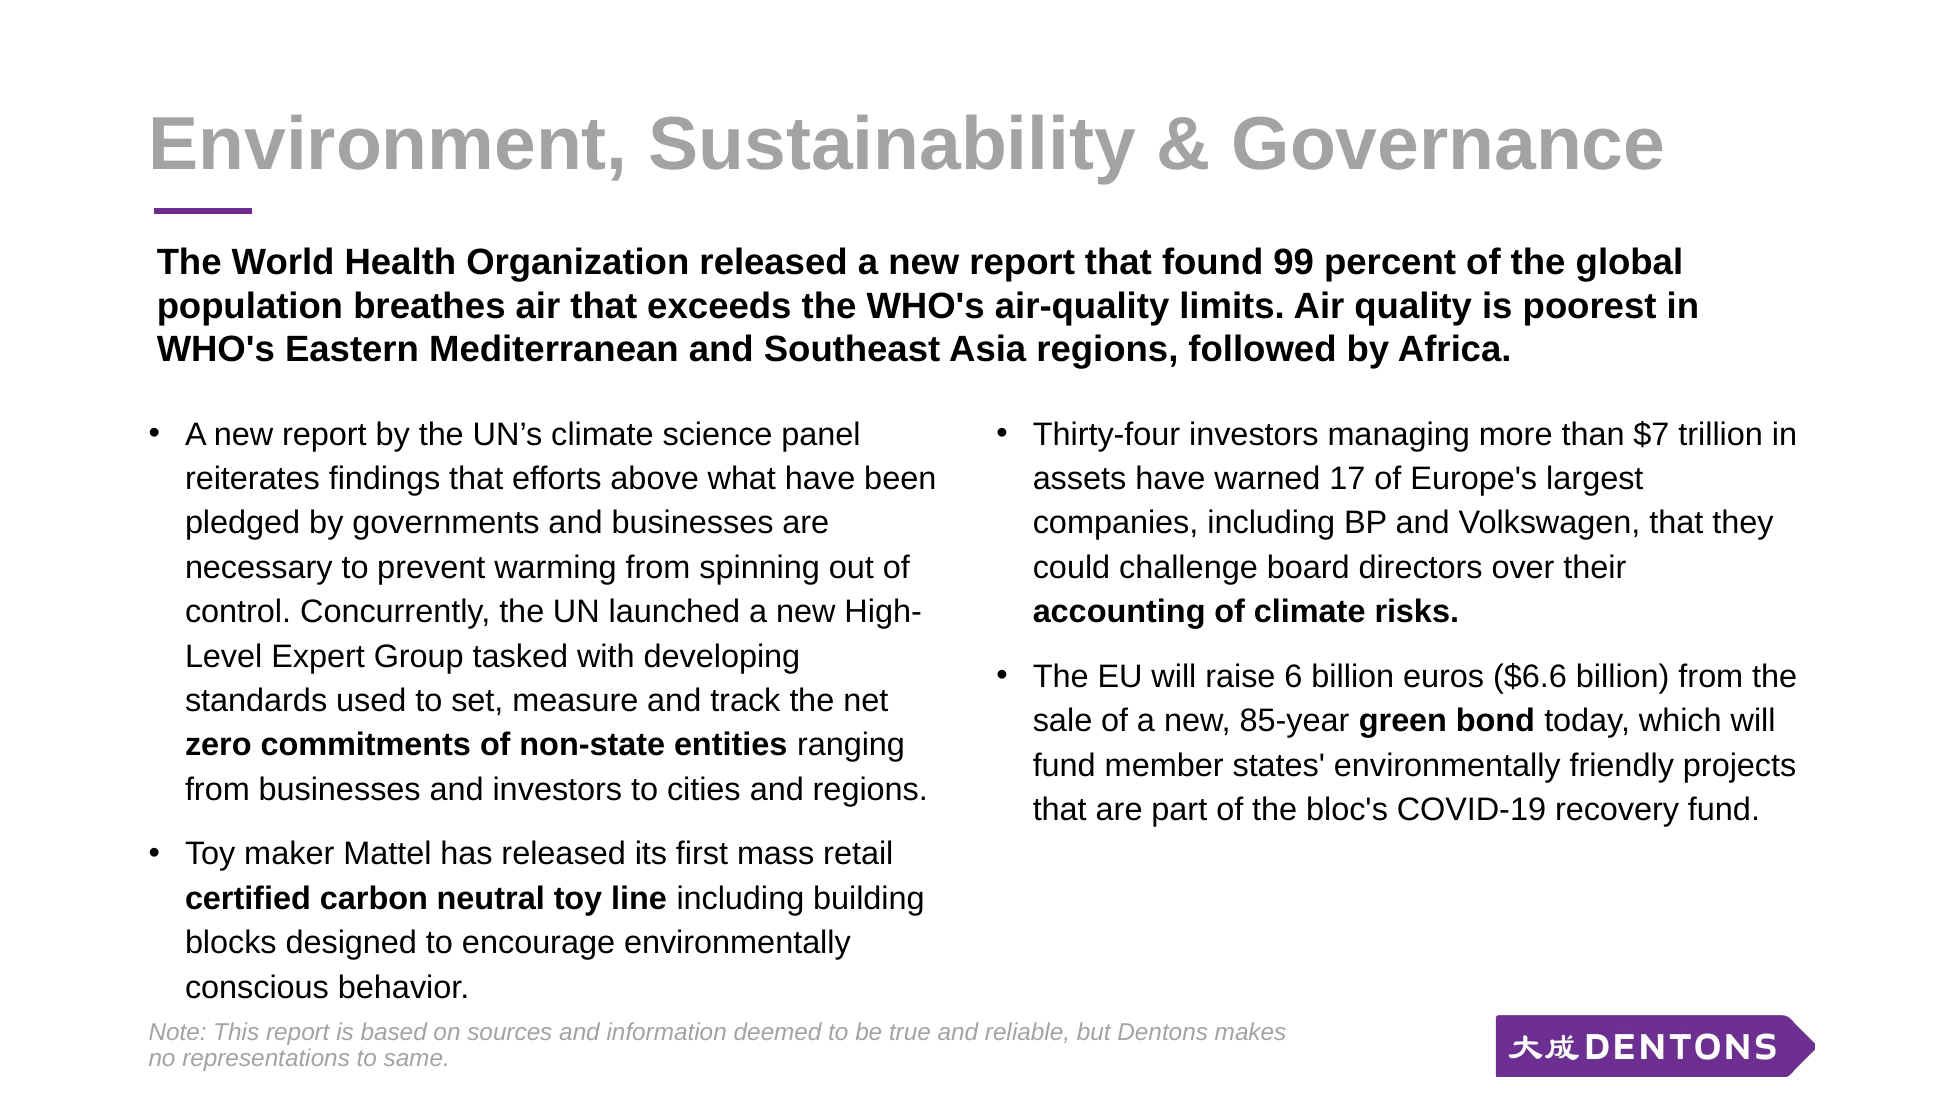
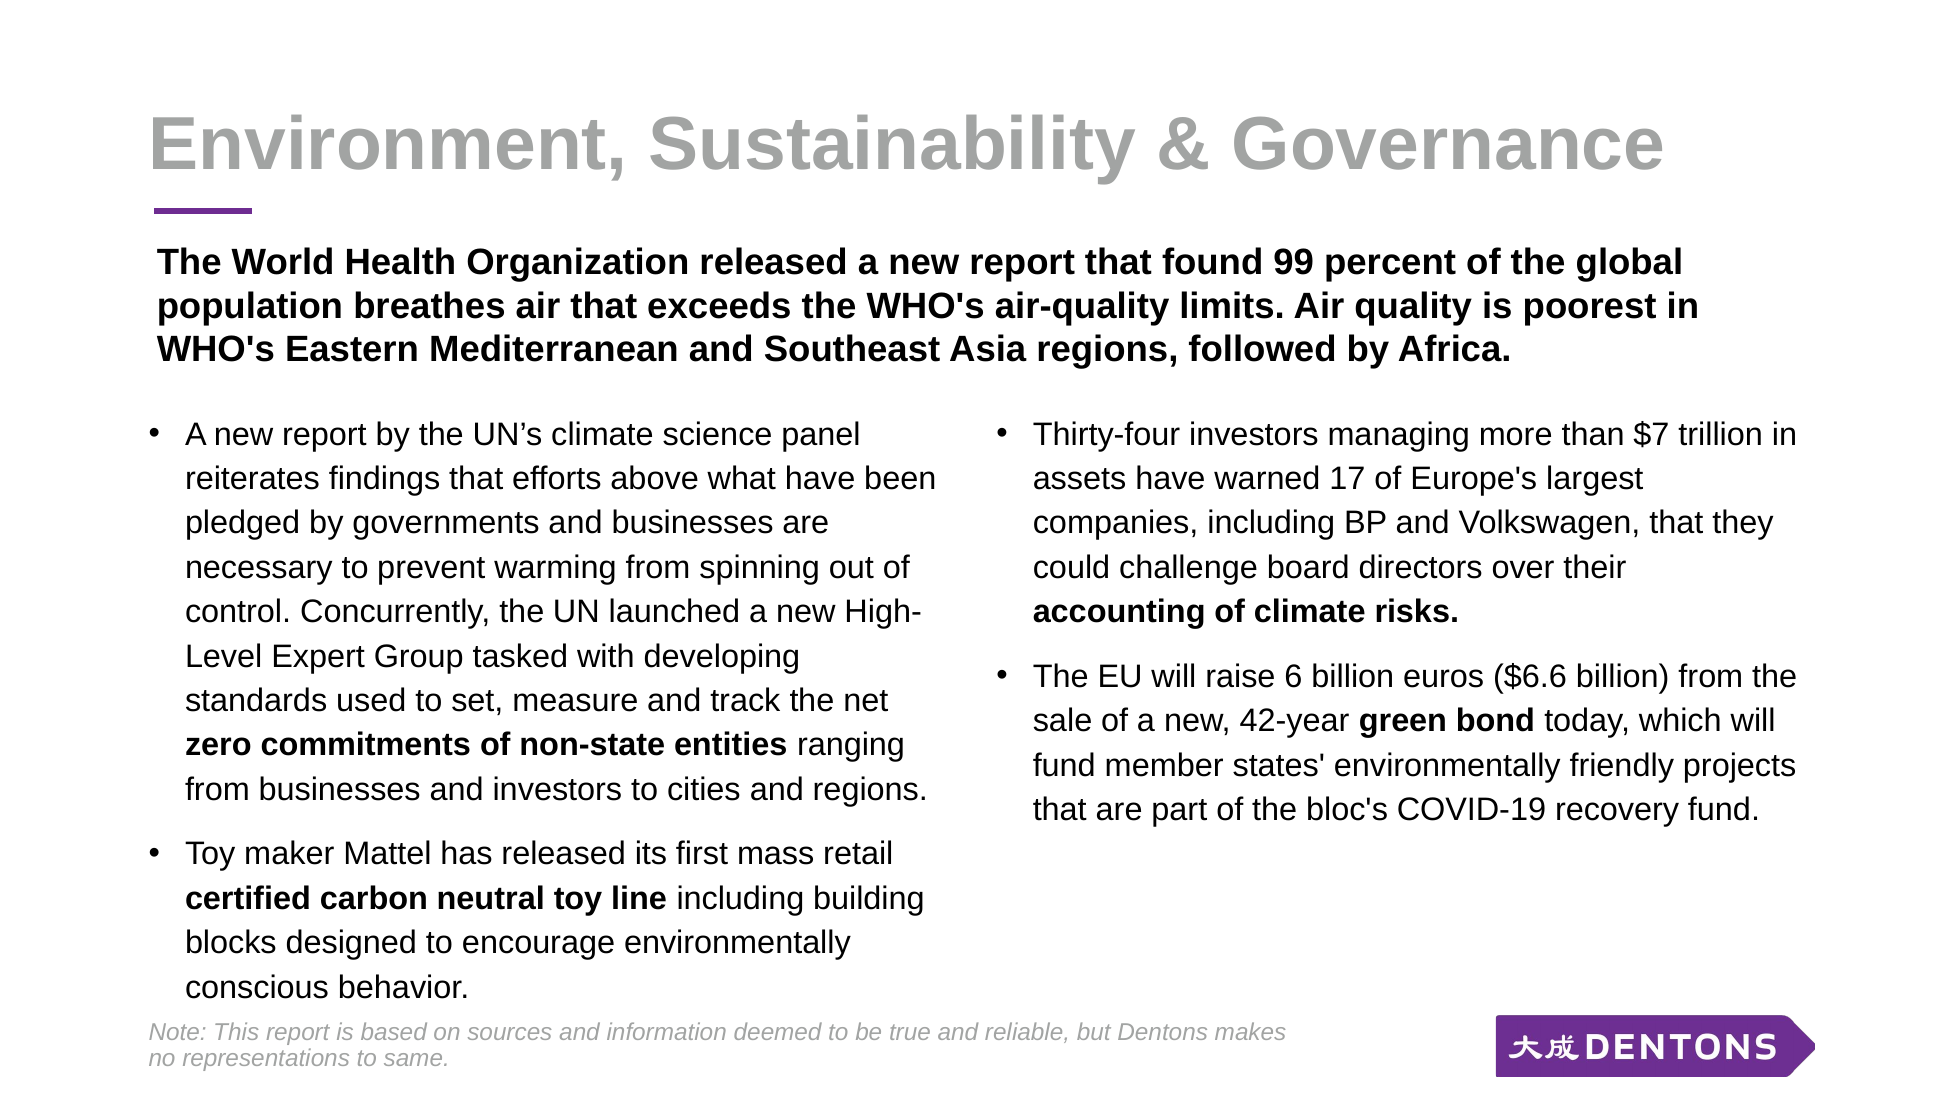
85-year: 85-year -> 42-year (1295, 721)
